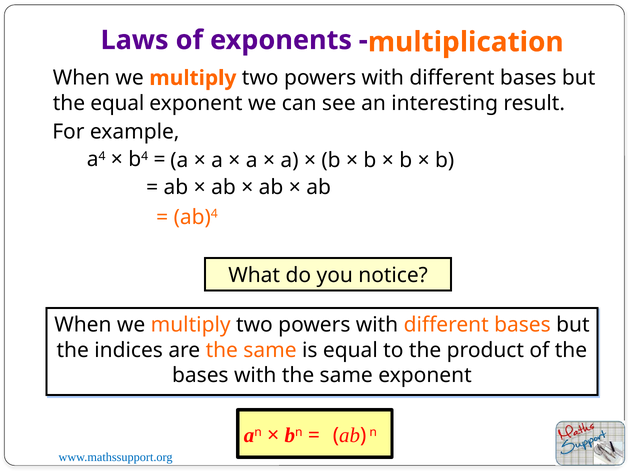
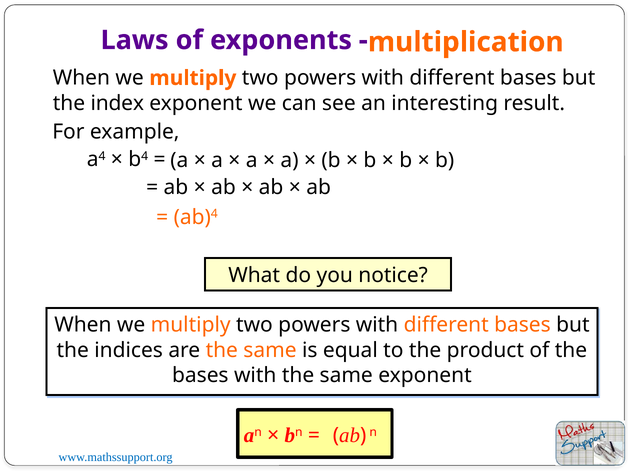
the equal: equal -> index (117, 103)
